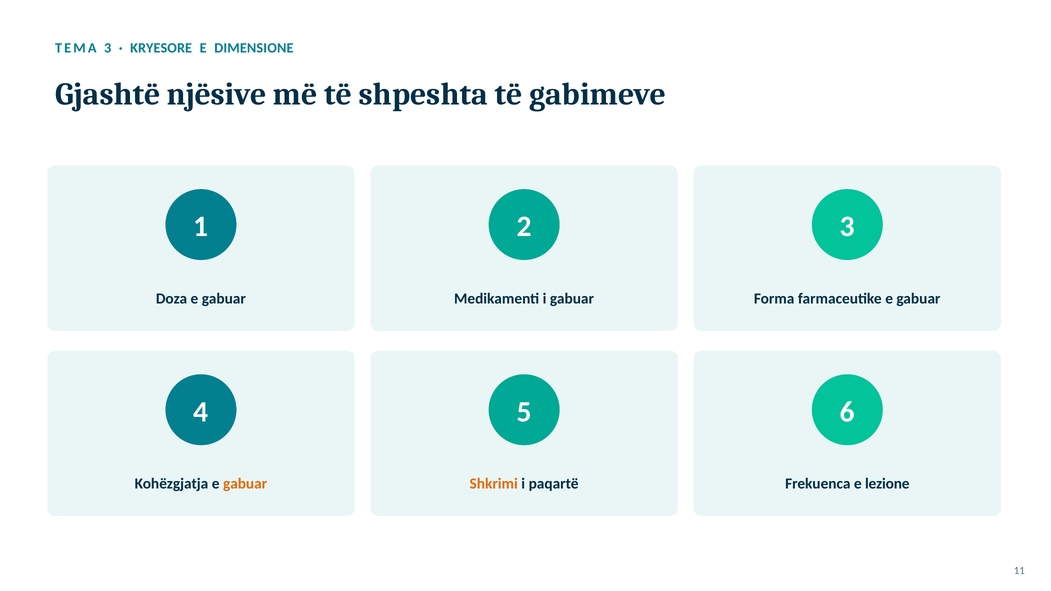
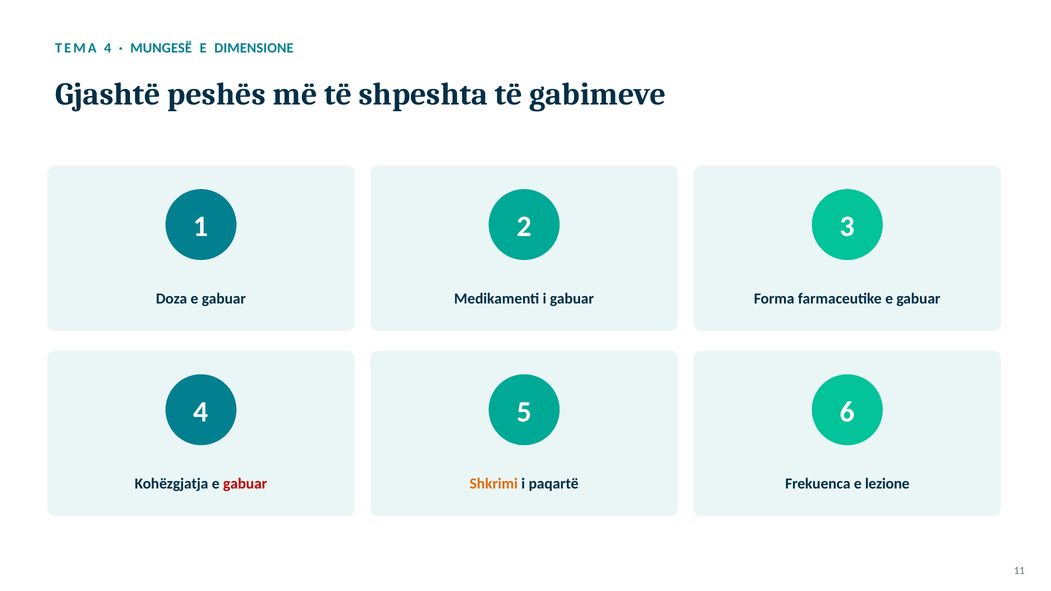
TEMA 3: 3 -> 4 (108, 48)
KRYESORE: KRYESORE -> MUNGESË (161, 48)
njësive: njësive -> peshës (216, 94)
gabuar colour: orange -> red (245, 484)
